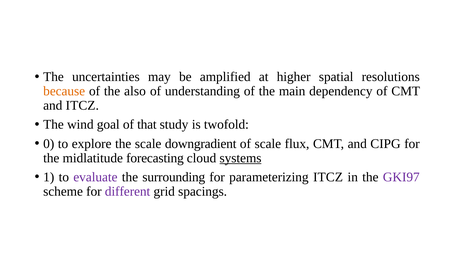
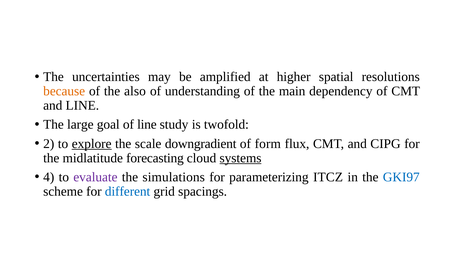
and ITCZ: ITCZ -> LINE (82, 106)
wind: wind -> large (80, 125)
of that: that -> line (147, 125)
0: 0 -> 2 (49, 144)
explore underline: none -> present (92, 144)
of scale: scale -> form (268, 144)
1: 1 -> 4 (49, 177)
surrounding: surrounding -> simulations (174, 177)
GKI97 colour: purple -> blue (401, 177)
different colour: purple -> blue (128, 191)
